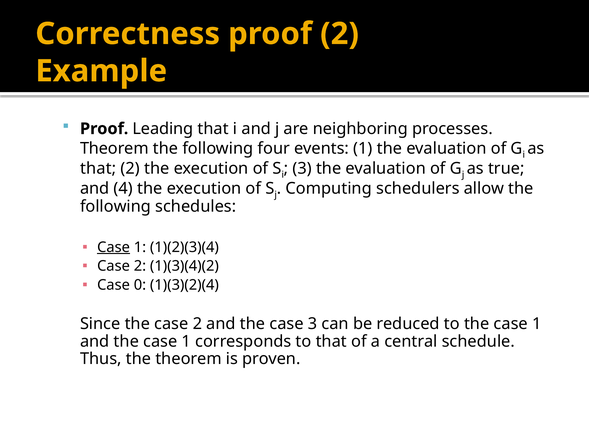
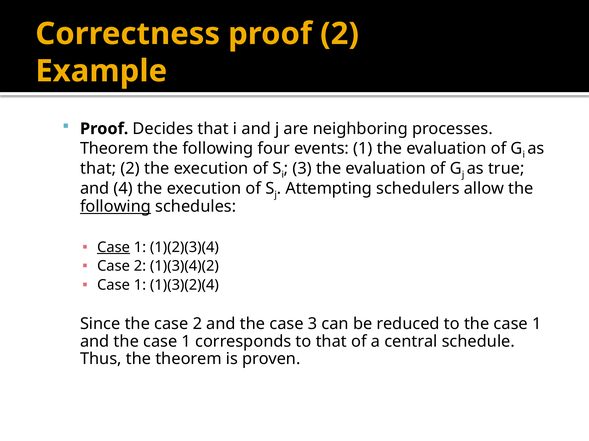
Leading: Leading -> Decides (163, 129)
Computing: Computing -> Attempting (329, 189)
following underline: none -> present (115, 207)
0: 0 -> 1 (140, 285)
